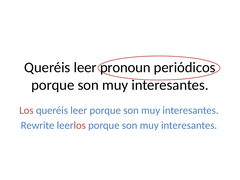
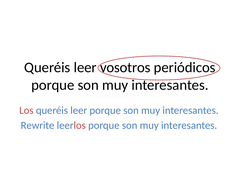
pronoun: pronoun -> vosotros (125, 67)
